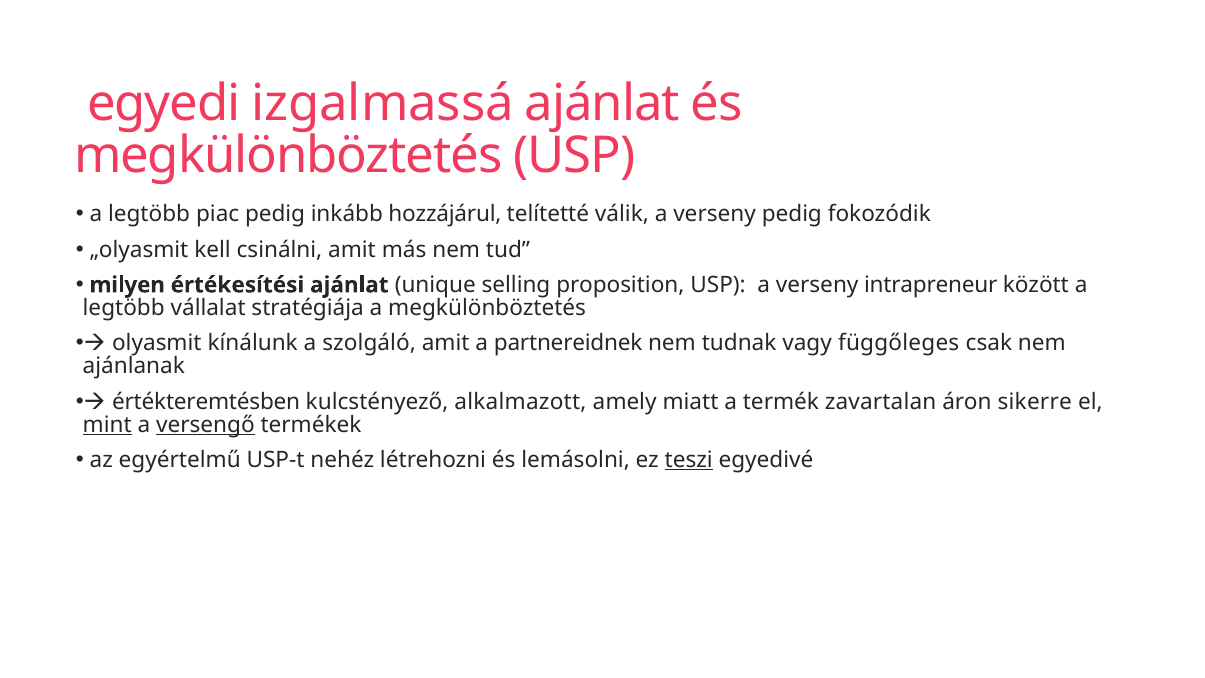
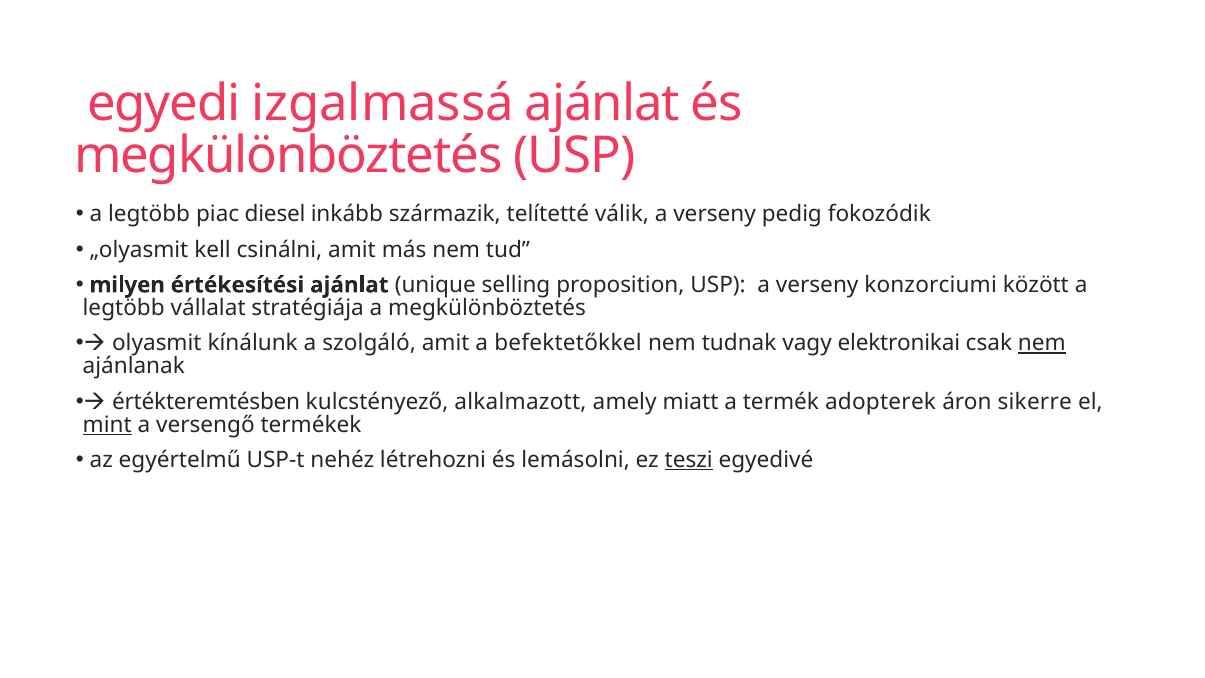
piac pedig: pedig -> diesel (275, 214)
hozzájárul: hozzájárul -> származik (445, 214)
intrapreneur: intrapreneur -> konzorciumi (931, 285)
partnereidnek: partnereidnek -> befektetőkkel (568, 343)
függőleges: függőleges -> elektronikai (899, 343)
nem underline: none -> present (1042, 343)
zavartalan: zavartalan -> adopterek (881, 402)
versengő underline: present -> none (205, 425)
